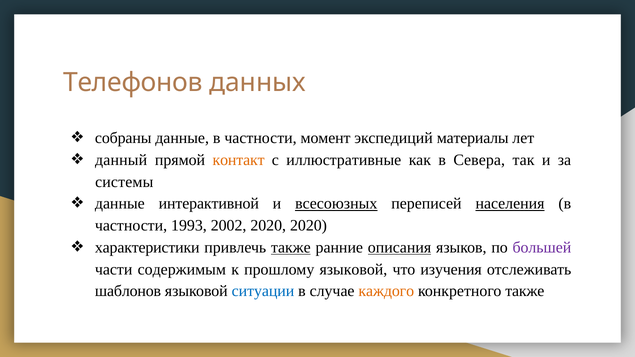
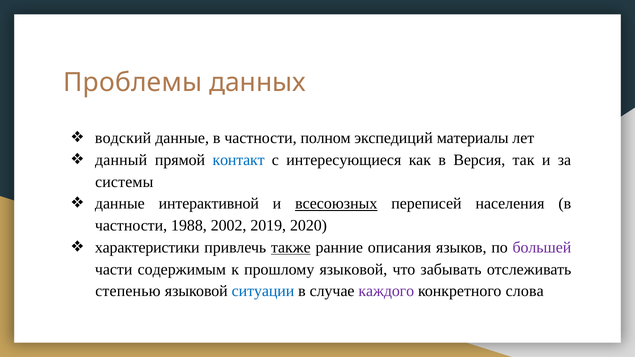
Телефонов: Телефонов -> Проблемы (133, 83)
собраны: собраны -> водский (123, 138)
момент: момент -> полном (326, 138)
контакт colour: orange -> blue (239, 160)
иллюстративные: иллюстративные -> интересующиеся (344, 160)
Севера: Севера -> Версия (479, 160)
населения underline: present -> none (510, 204)
1993: 1993 -> 1988 (189, 226)
2002 2020: 2020 -> 2019 (268, 226)
описания underline: present -> none (400, 248)
изучения: изучения -> забывать (451, 269)
шаблонов: шаблонов -> степенью (128, 291)
каждого colour: orange -> purple (386, 291)
конкретного также: также -> слова (525, 291)
